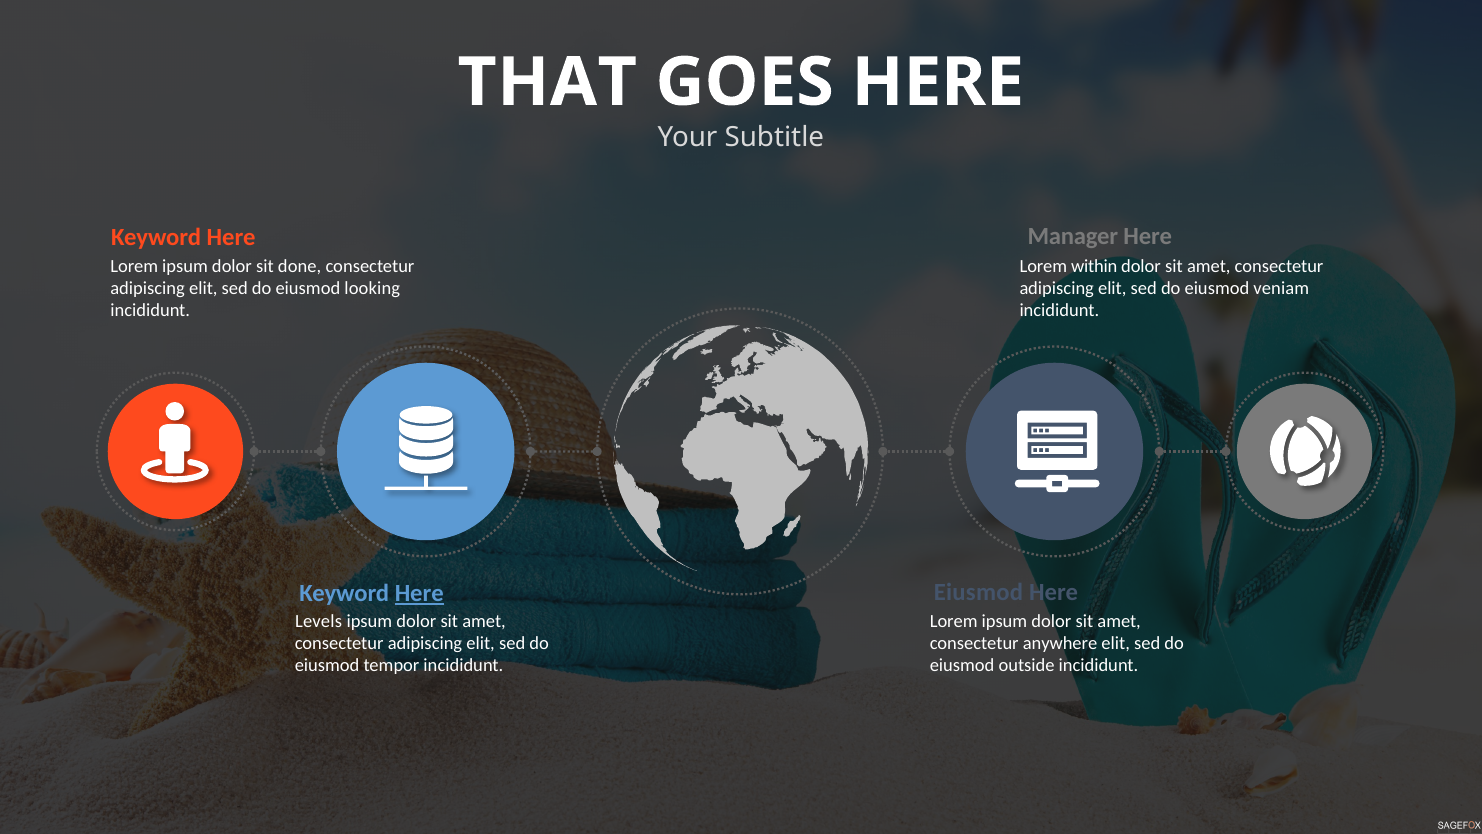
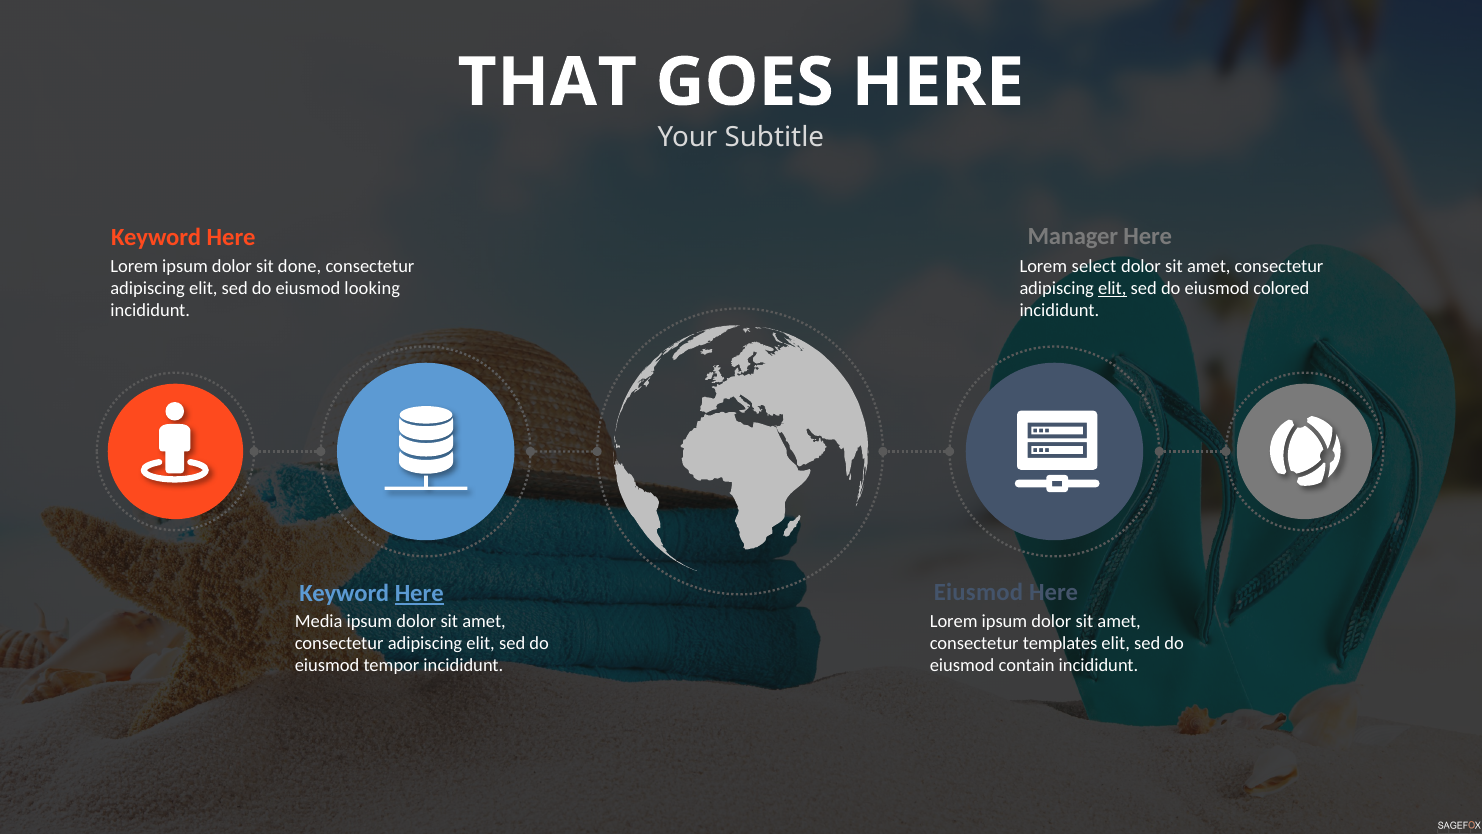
within: within -> select (1094, 266)
elit underline: none -> present (1112, 288)
veniam: veniam -> colored (1281, 288)
Levels: Levels -> Media (319, 621)
anywhere: anywhere -> templates (1060, 643)
outside: outside -> contain (1027, 666)
